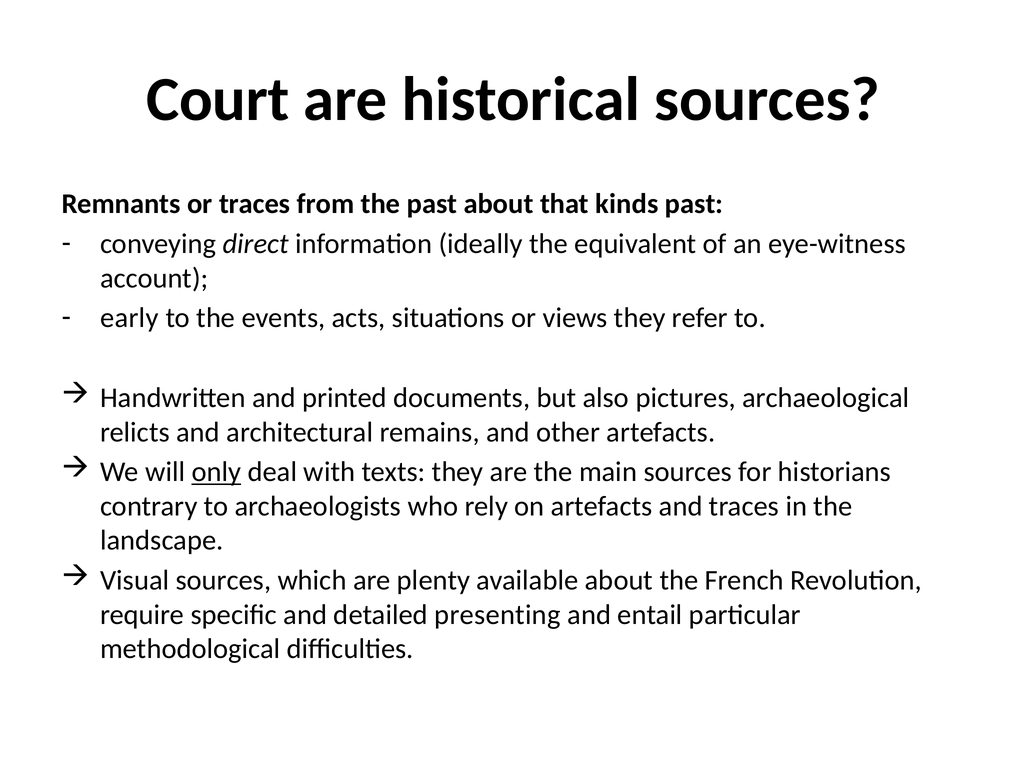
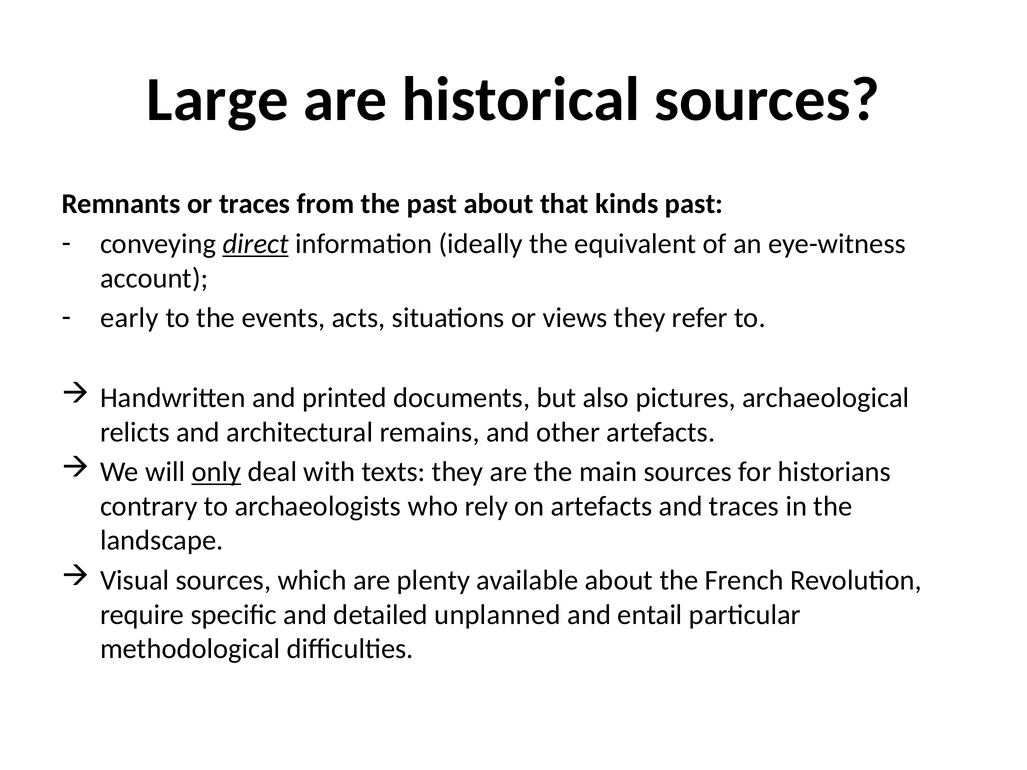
Court: Court -> Large (217, 99)
direct underline: none -> present (256, 244)
presenting: presenting -> unplanned (497, 615)
